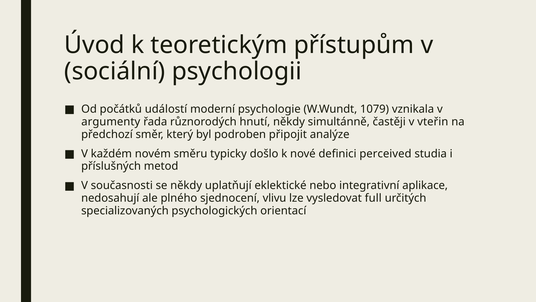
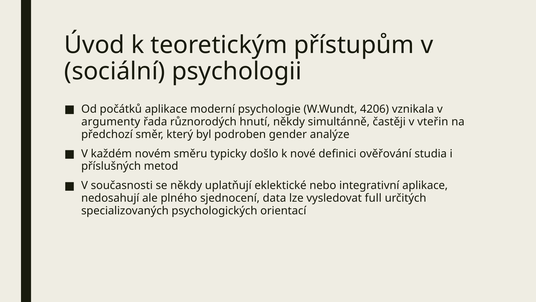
počátků událostí: událostí -> aplikace (166, 109)
1079: 1079 -> 4206 (375, 109)
připojit: připojit -> gender (288, 134)
perceived: perceived -> ověřování (385, 153)
vlivu: vlivu -> data (274, 198)
